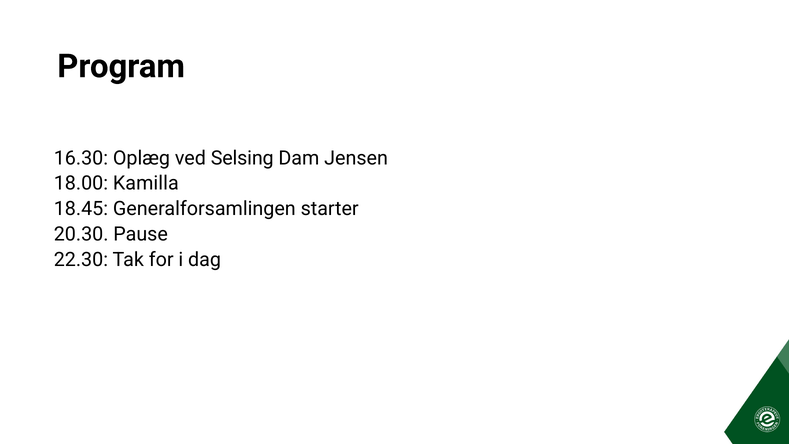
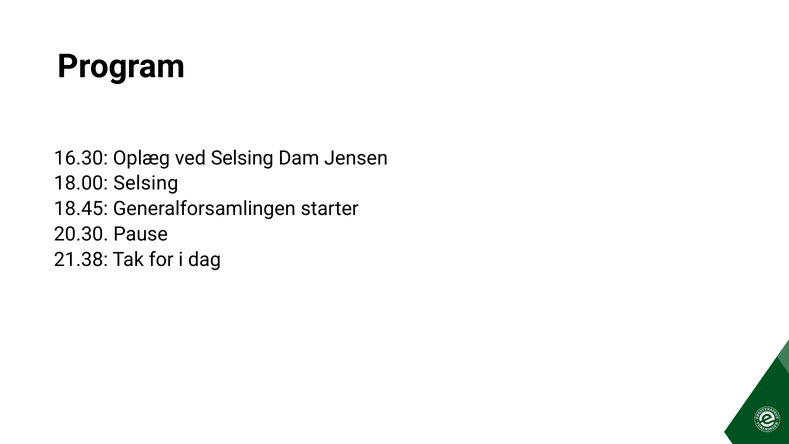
18.00 Kamilla: Kamilla -> Selsing (146, 183)
22.30: 22.30 -> 21.38 (81, 260)
